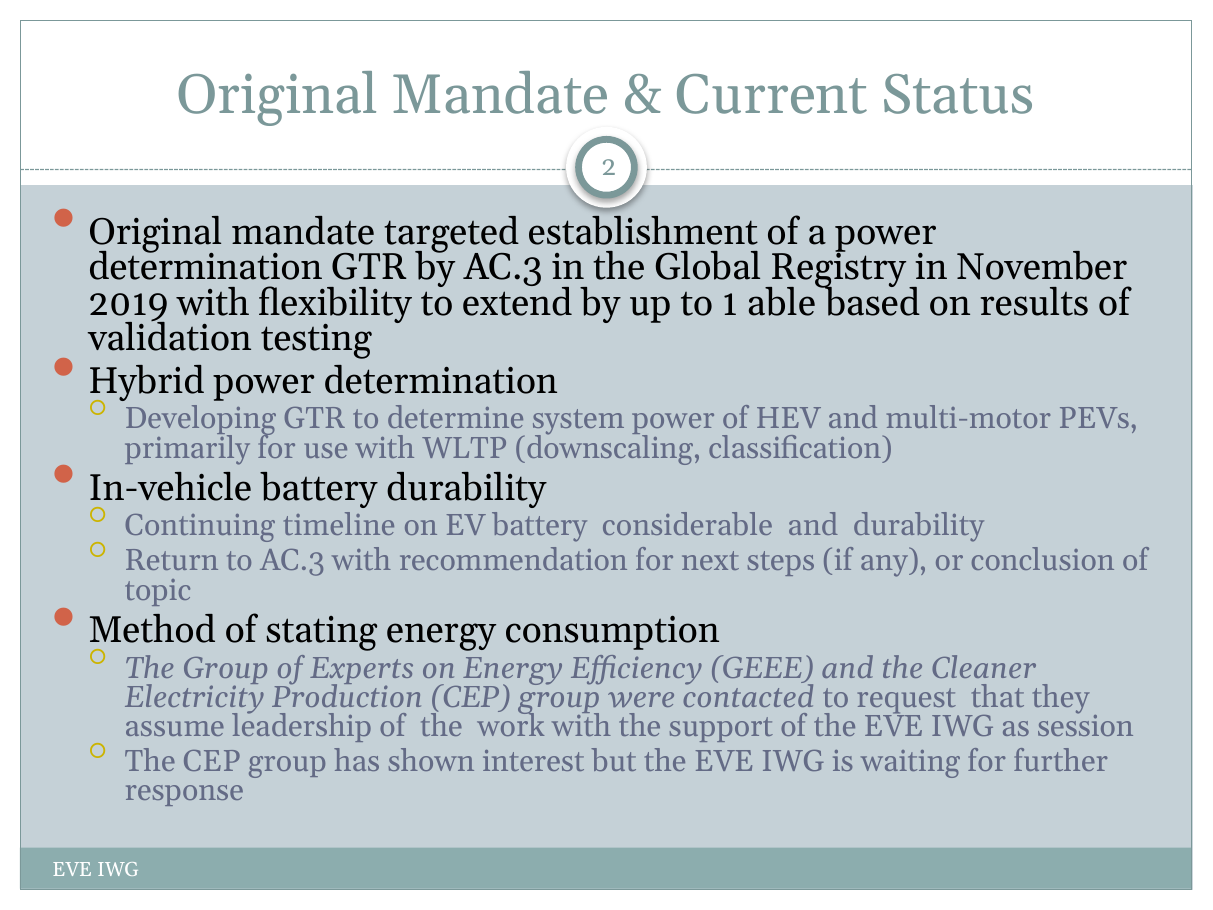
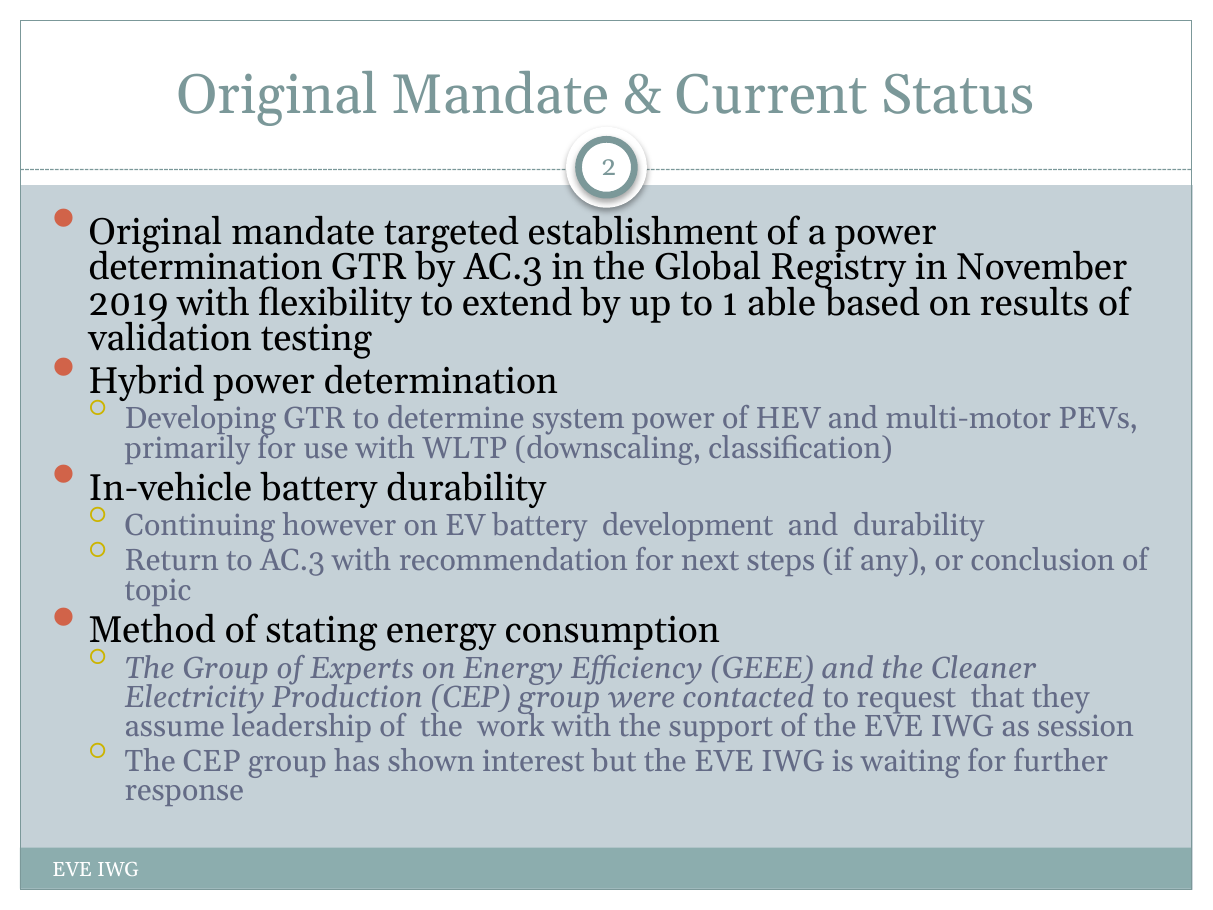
timeline: timeline -> however (339, 526)
considerable: considerable -> development (688, 526)
